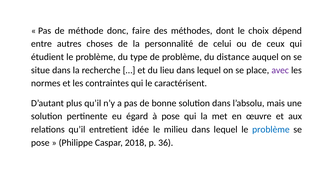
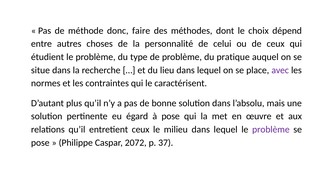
distance: distance -> pratique (233, 57)
entretient idée: idée -> ceux (141, 129)
problème colour: blue -> purple (271, 129)
2018: 2018 -> 2072 (136, 143)
36: 36 -> 37 (166, 143)
